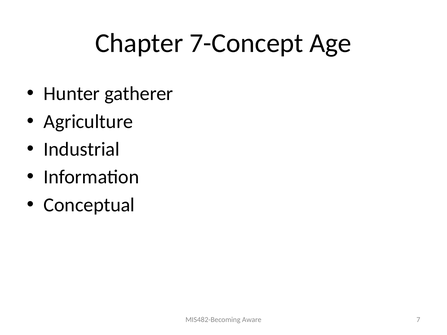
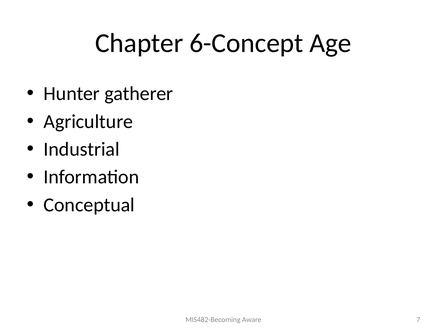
7-Concept: 7-Concept -> 6-Concept (246, 43)
